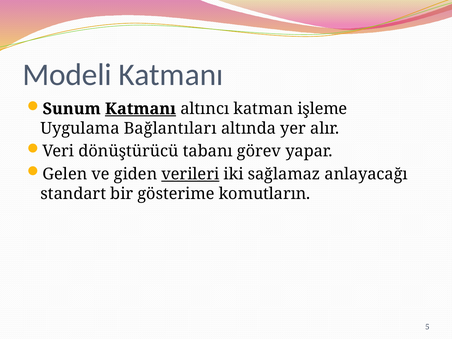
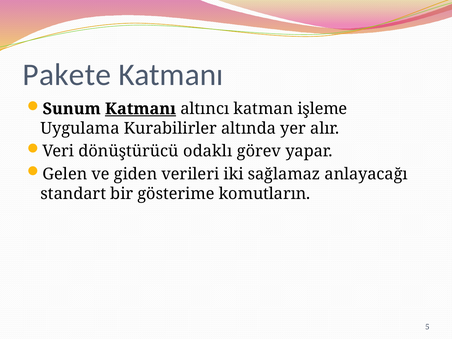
Modeli: Modeli -> Pakete (67, 75)
Bağlantıları: Bağlantıları -> Kurabilirler (170, 128)
tabanı: tabanı -> odaklı (208, 151)
verileri underline: present -> none (190, 174)
